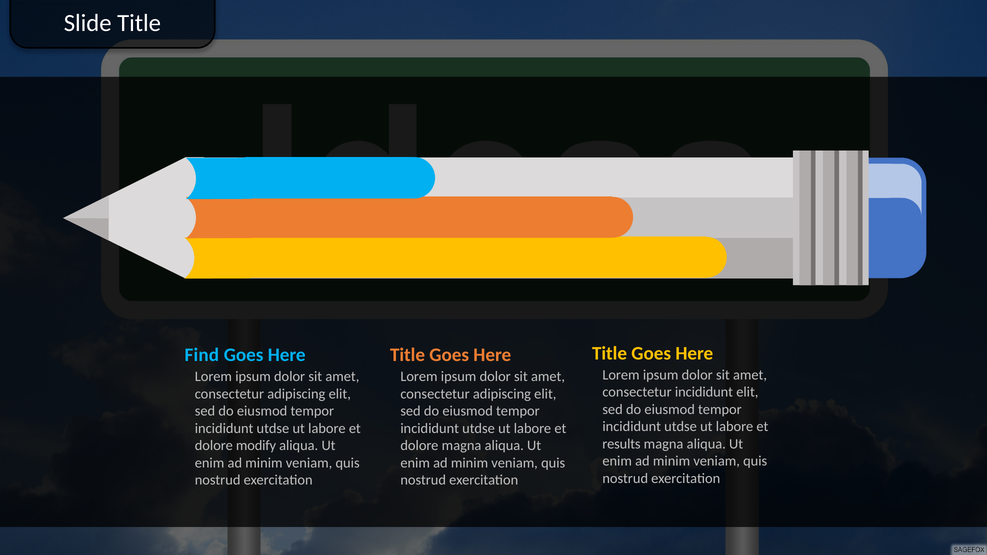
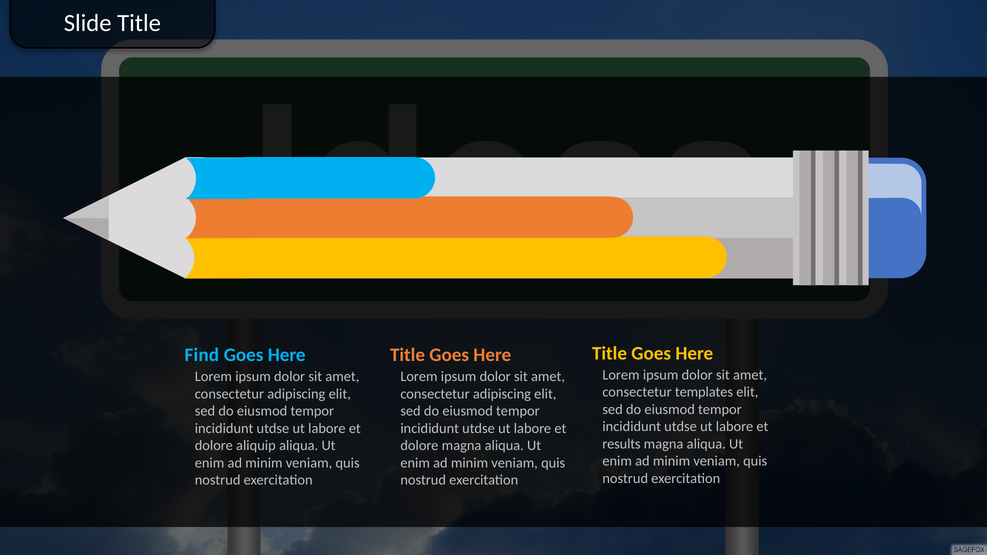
consectetur incididunt: incididunt -> templates (704, 392)
modify: modify -> aliquip (256, 446)
